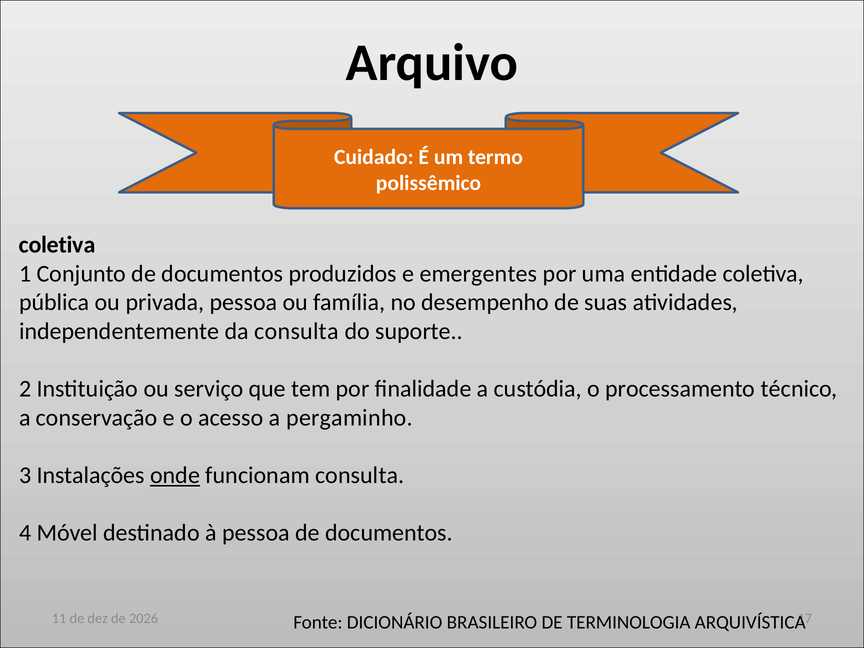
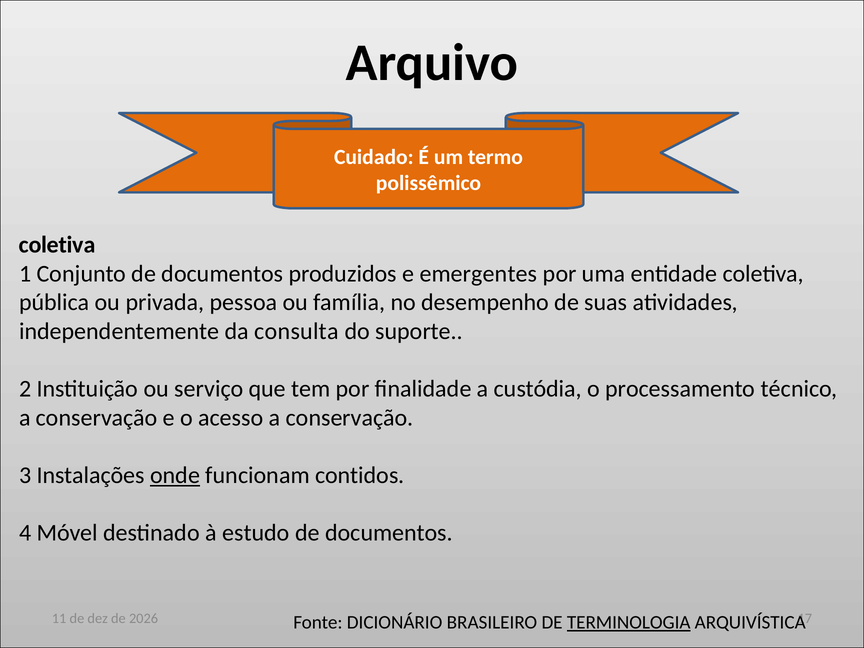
acesso a pergaminho: pergaminho -> conservação (350, 418)
funcionam consulta: consulta -> contidos (360, 475)
à pessoa: pessoa -> estudo (256, 533)
TERMINOLOGIA underline: none -> present (629, 623)
